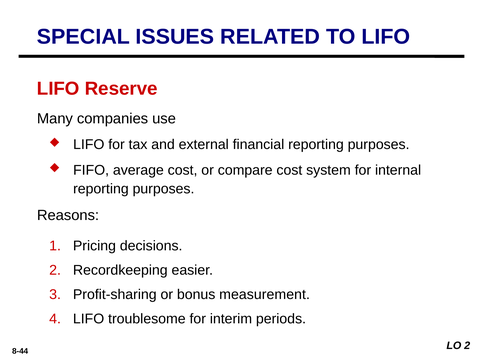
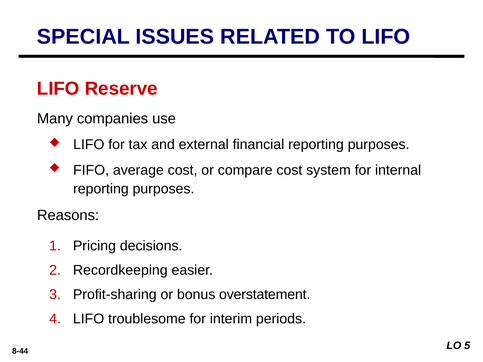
measurement: measurement -> overstatement (265, 295)
LO 2: 2 -> 5 (467, 346)
